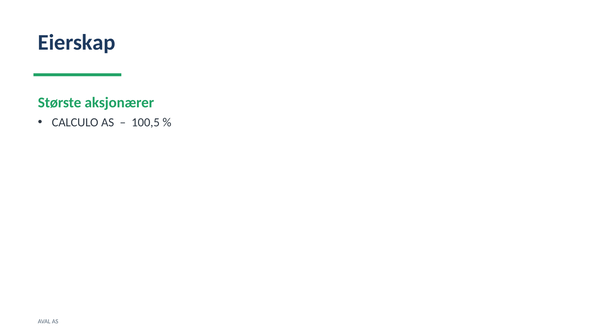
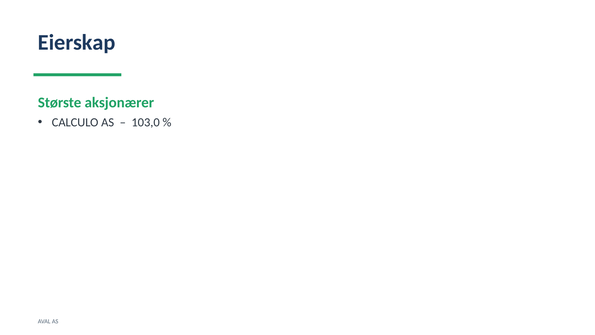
100,5: 100,5 -> 103,0 (146, 122)
